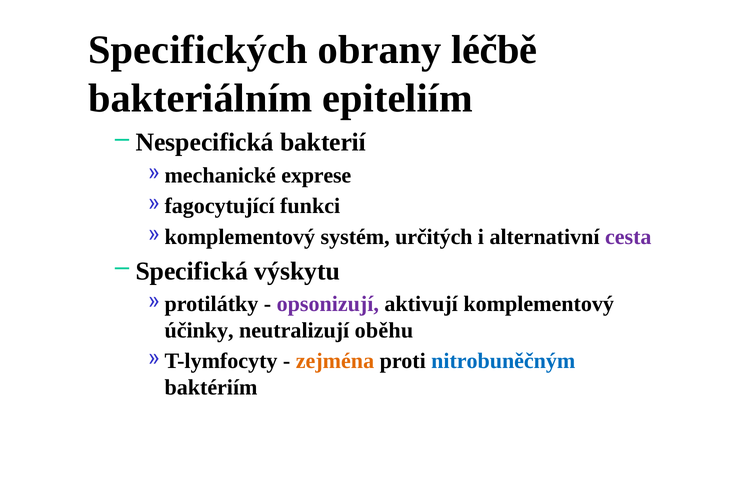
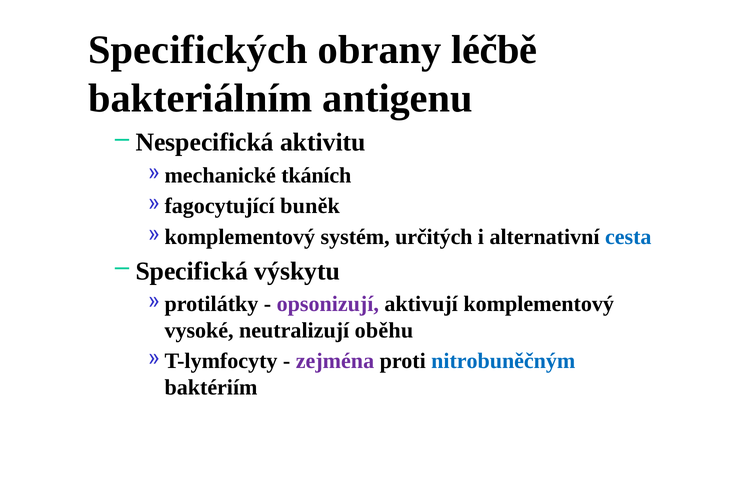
epiteliím: epiteliím -> antigenu (398, 99)
bakterií: bakterií -> aktivitu (323, 142)
exprese: exprese -> tkáních (316, 175)
funkci: funkci -> buněk (310, 206)
cesta colour: purple -> blue (628, 237)
účinky: účinky -> vysoké (199, 330)
zejména colour: orange -> purple (335, 361)
